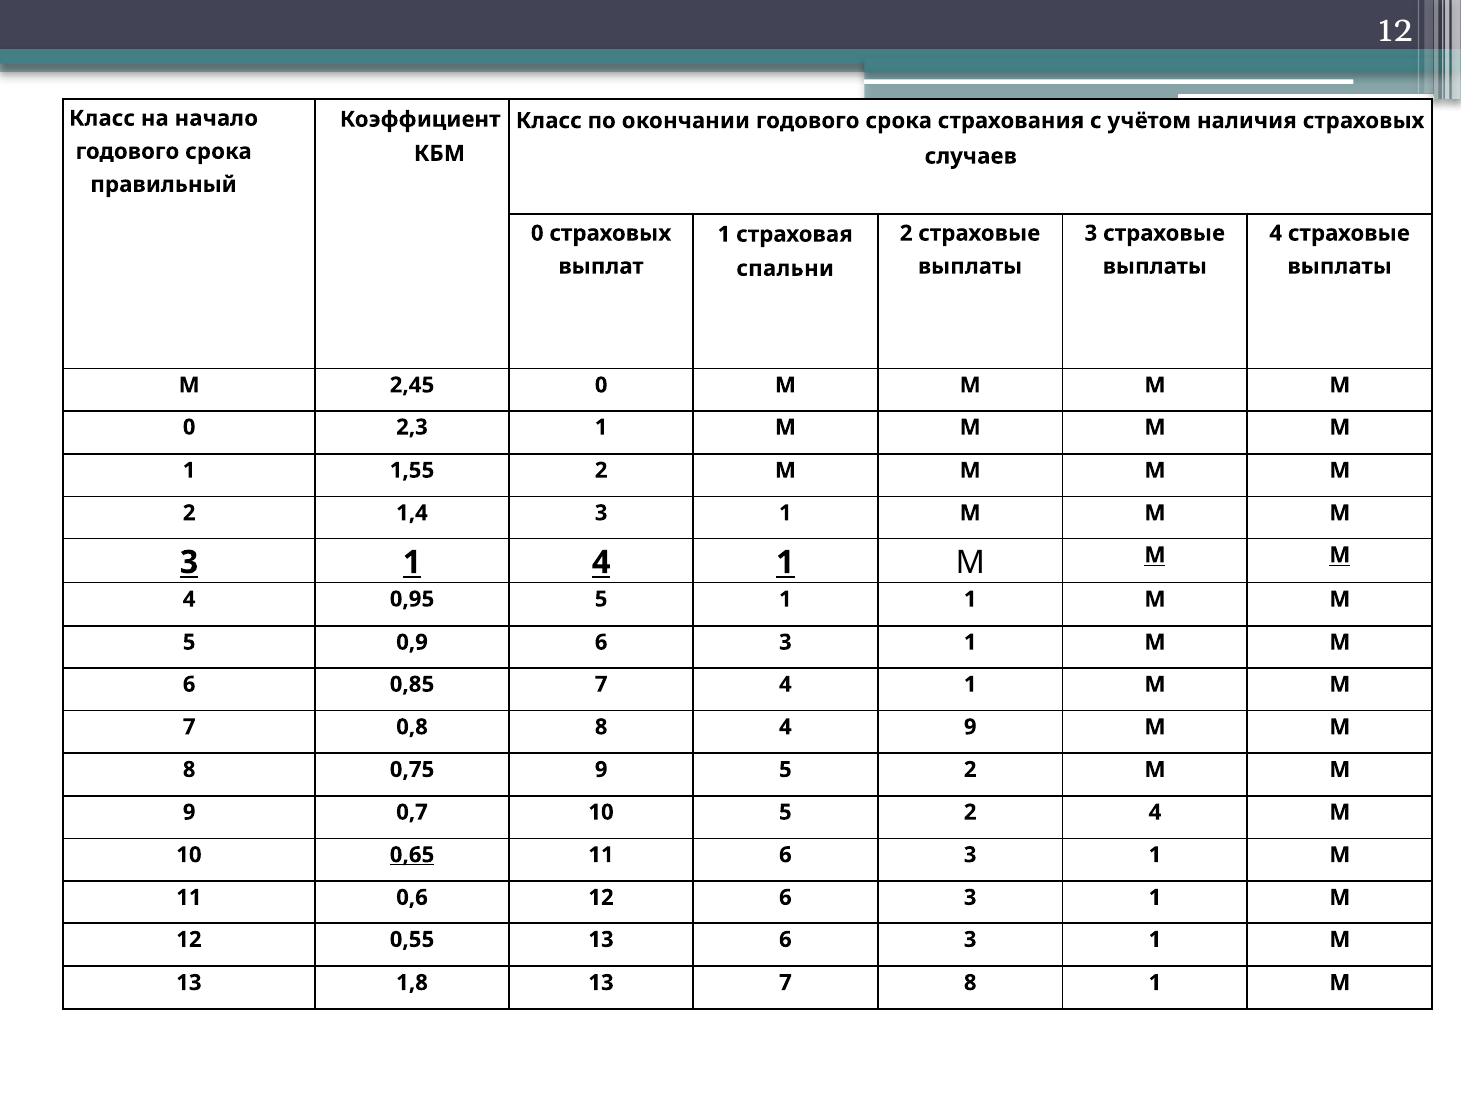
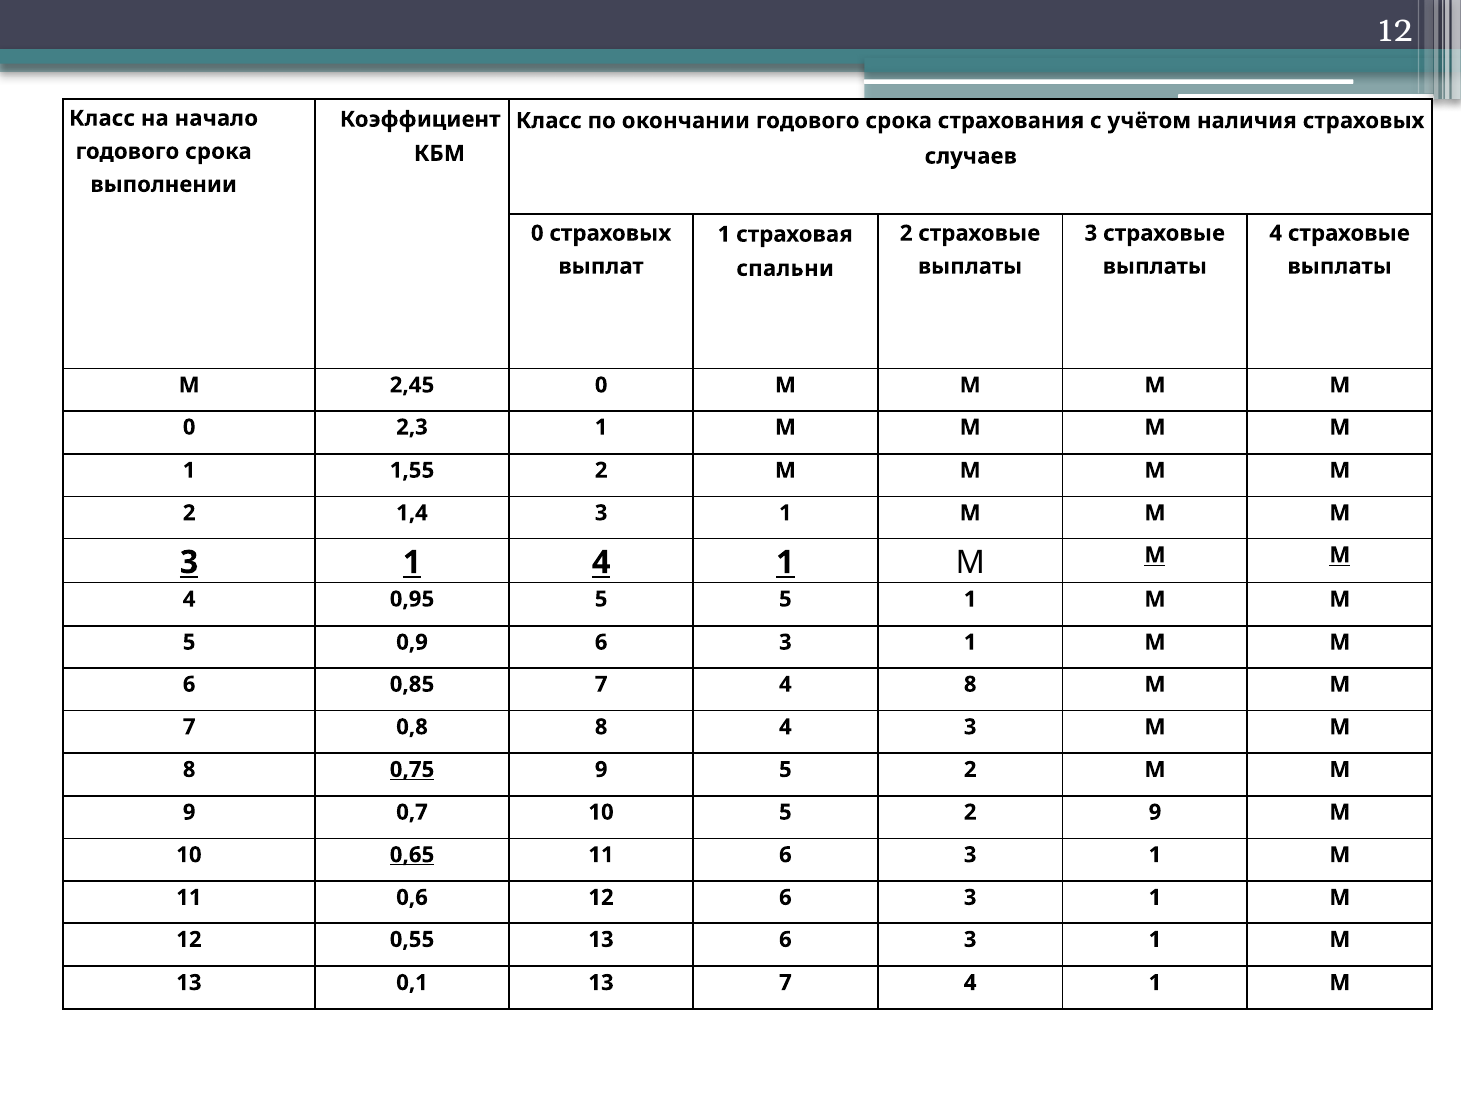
правильный: правильный -> выполнении (164, 184)
5 1: 1 -> 5 (785, 599)
7 4 1: 1 -> 8 (970, 684)
4 9: 9 -> 3 (970, 727)
0,75 underline: none -> present (412, 769)
2 4: 4 -> 9 (1155, 812)
1,8: 1,8 -> 0,1 (412, 982)
13 7 8: 8 -> 4 (970, 982)
